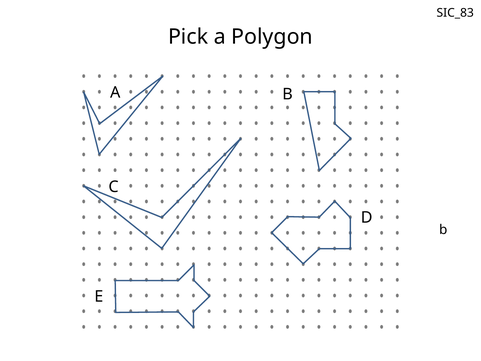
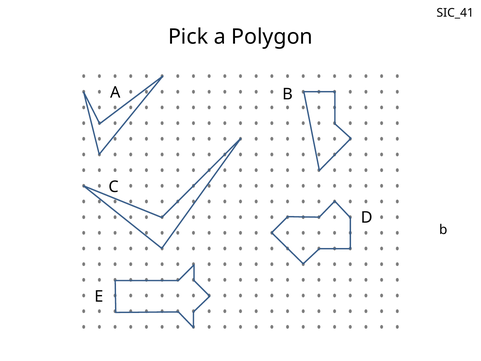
SIC_83: SIC_83 -> SIC_41 (455, 13)
